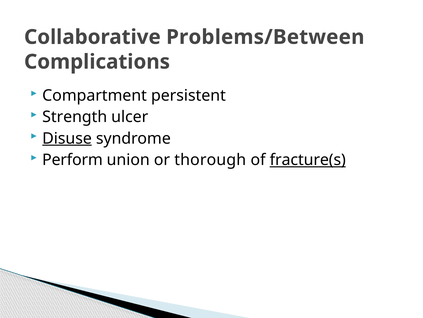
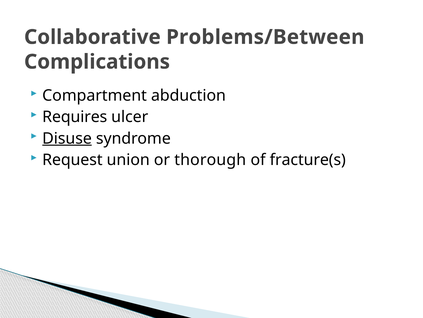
persistent: persistent -> abduction (188, 95)
Strength: Strength -> Requires (75, 117)
Perform: Perform -> Request (72, 160)
fracture(s underline: present -> none (308, 160)
